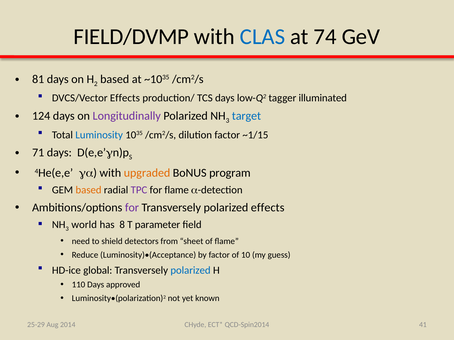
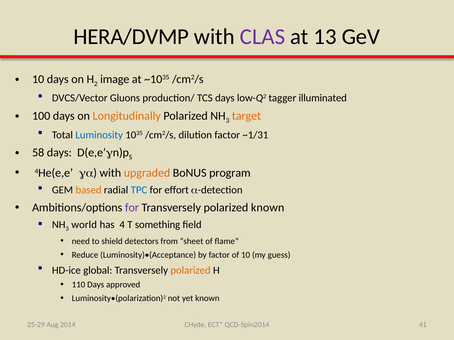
FIELD/DVMP: FIELD/DVMP -> HERA/DVMP (131, 37)
CLAS colour: blue -> purple (263, 37)
74: 74 -> 13 (325, 37)
81: 81 -> 10 (38, 79)
based: based -> image (115, 79)
DVCS/Vector Effects: Effects -> Gluons (125, 98)
124: 124 -> 100 (41, 116)
Longitudinally colour: purple -> orange (127, 116)
target colour: blue -> orange (246, 116)
~1/15: ~1/15 -> ~1/31 (255, 135)
71: 71 -> 58 (38, 153)
TPC colour: purple -> blue (139, 190)
for flame: flame -> effort (177, 190)
polarized effects: effects -> known (268, 208)
8: 8 -> 4 (122, 225)
parameter: parameter -> something (158, 225)
polarized colour: blue -> orange (191, 271)
